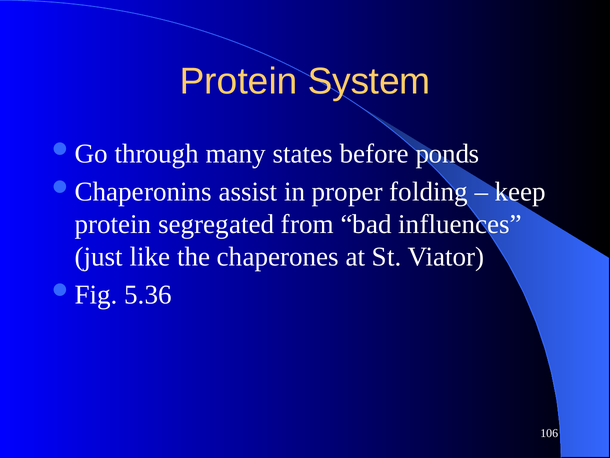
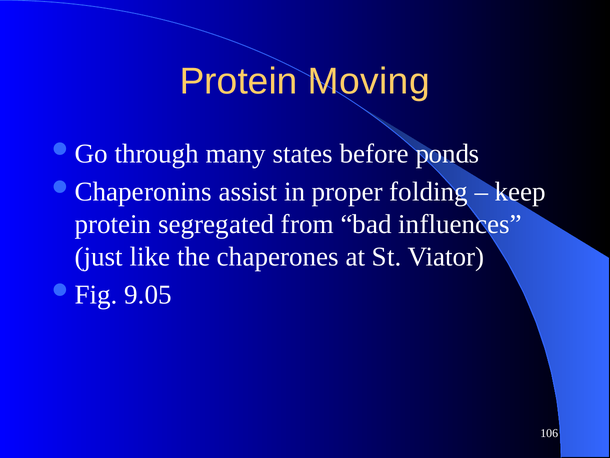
System: System -> Moving (369, 81)
5.36: 5.36 -> 9.05 (148, 294)
